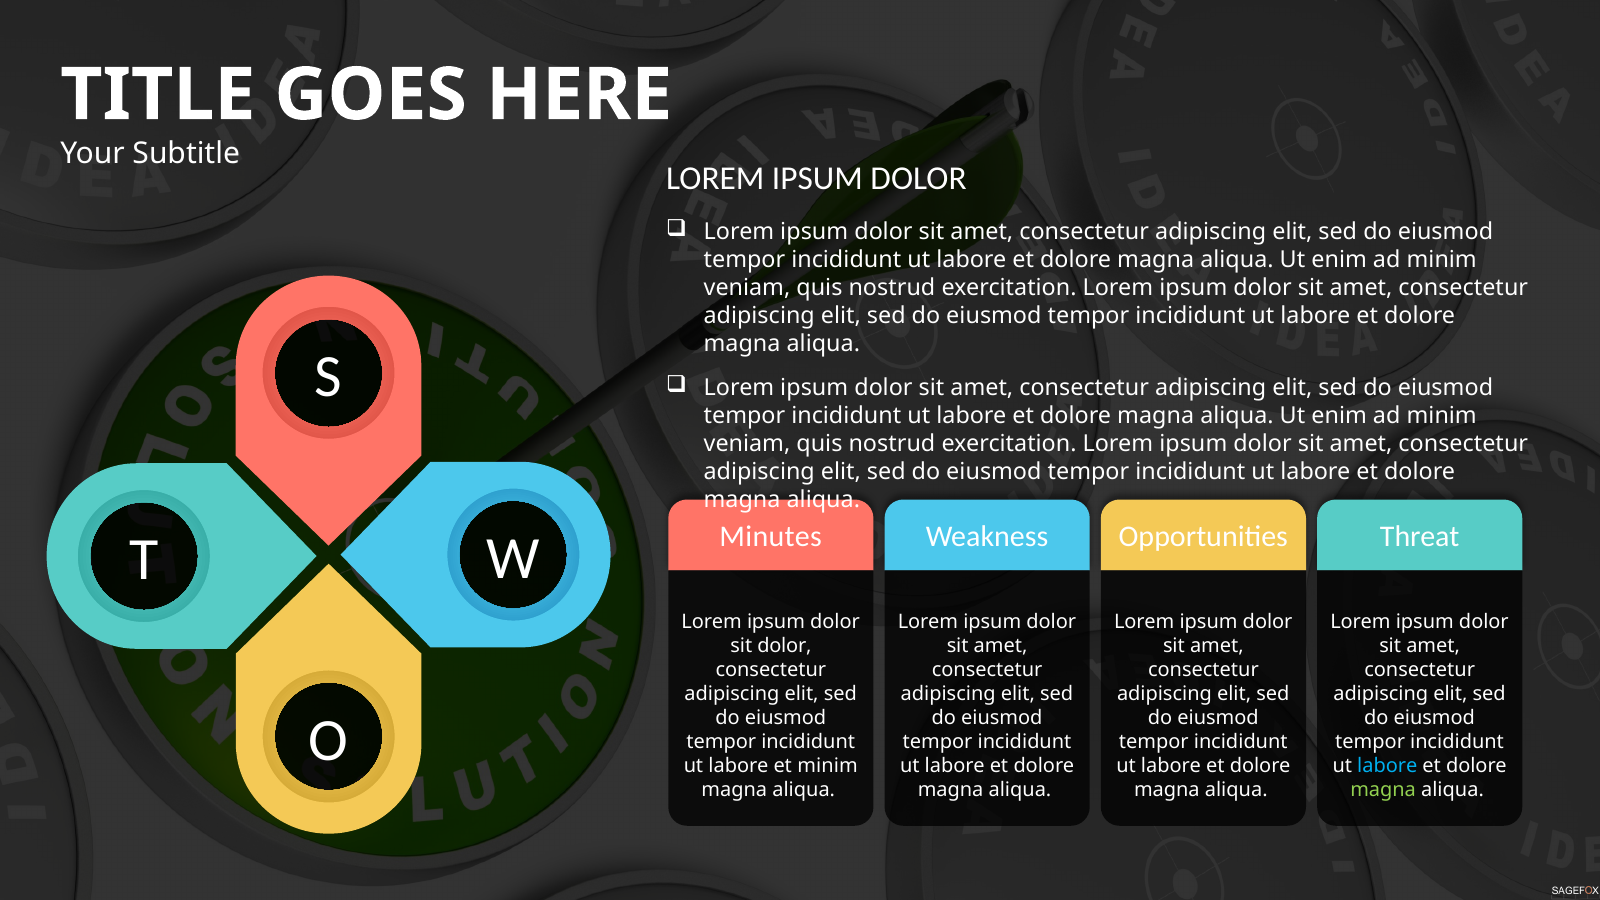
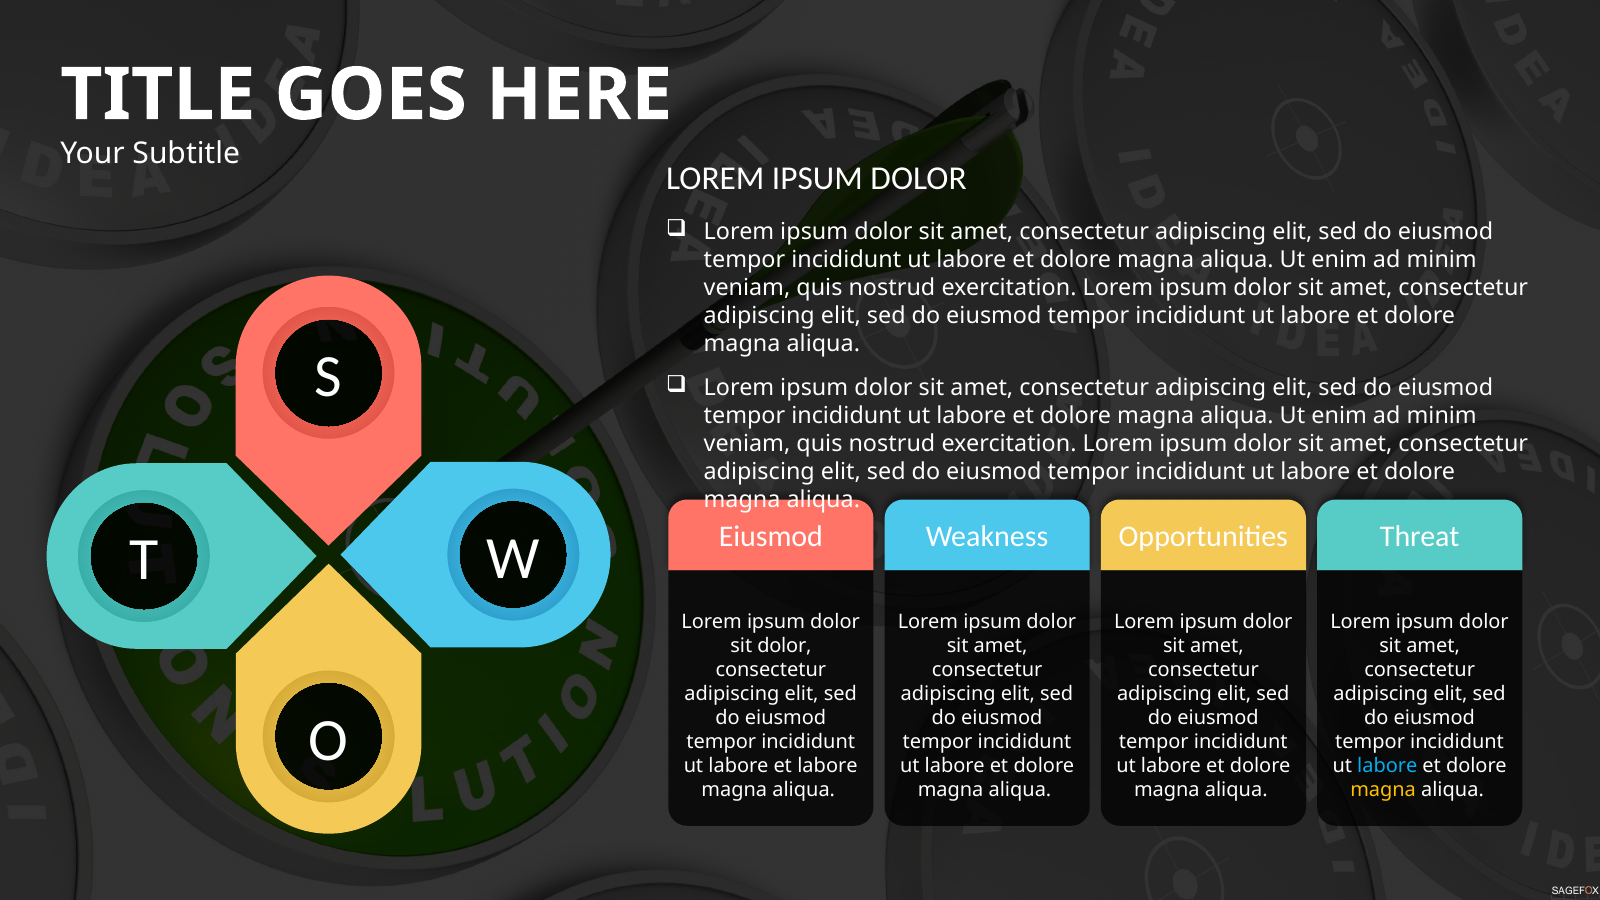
Minutes: Minutes -> Eiusmod (771, 537)
et minim: minim -> labore (828, 766)
magna colour: light green -> yellow (1383, 790)
